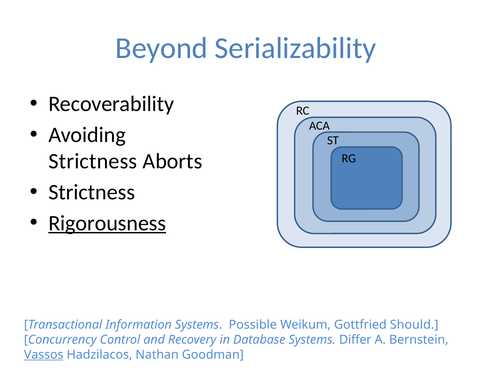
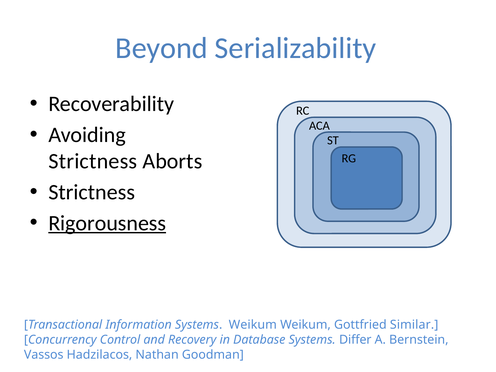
Systems Possible: Possible -> Weikum (253, 325)
Should: Should -> Similar (414, 325)
Vassos underline: present -> none (44, 355)
